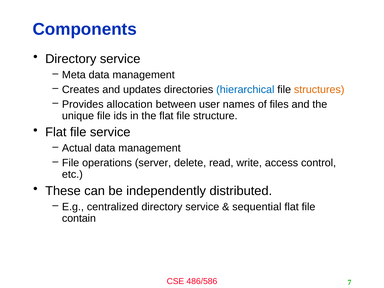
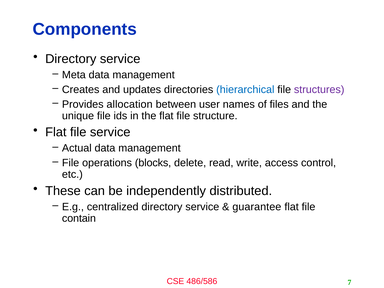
structures colour: orange -> purple (319, 90)
server: server -> blocks (153, 163)
sequential: sequential -> guarantee (257, 207)
